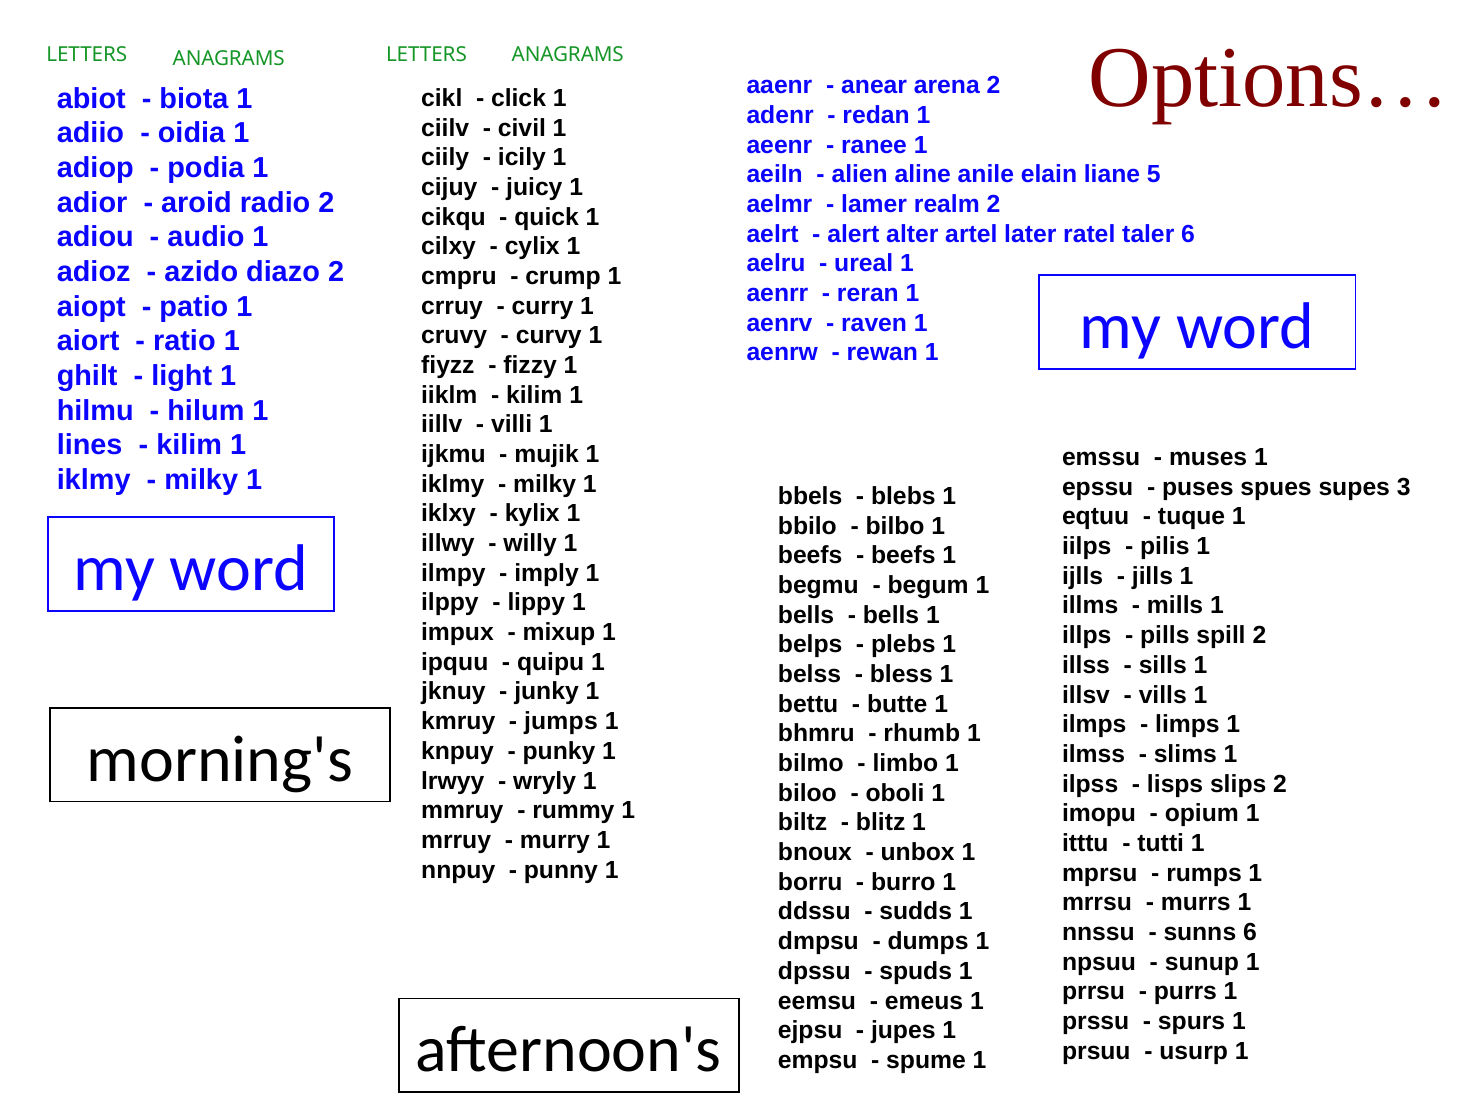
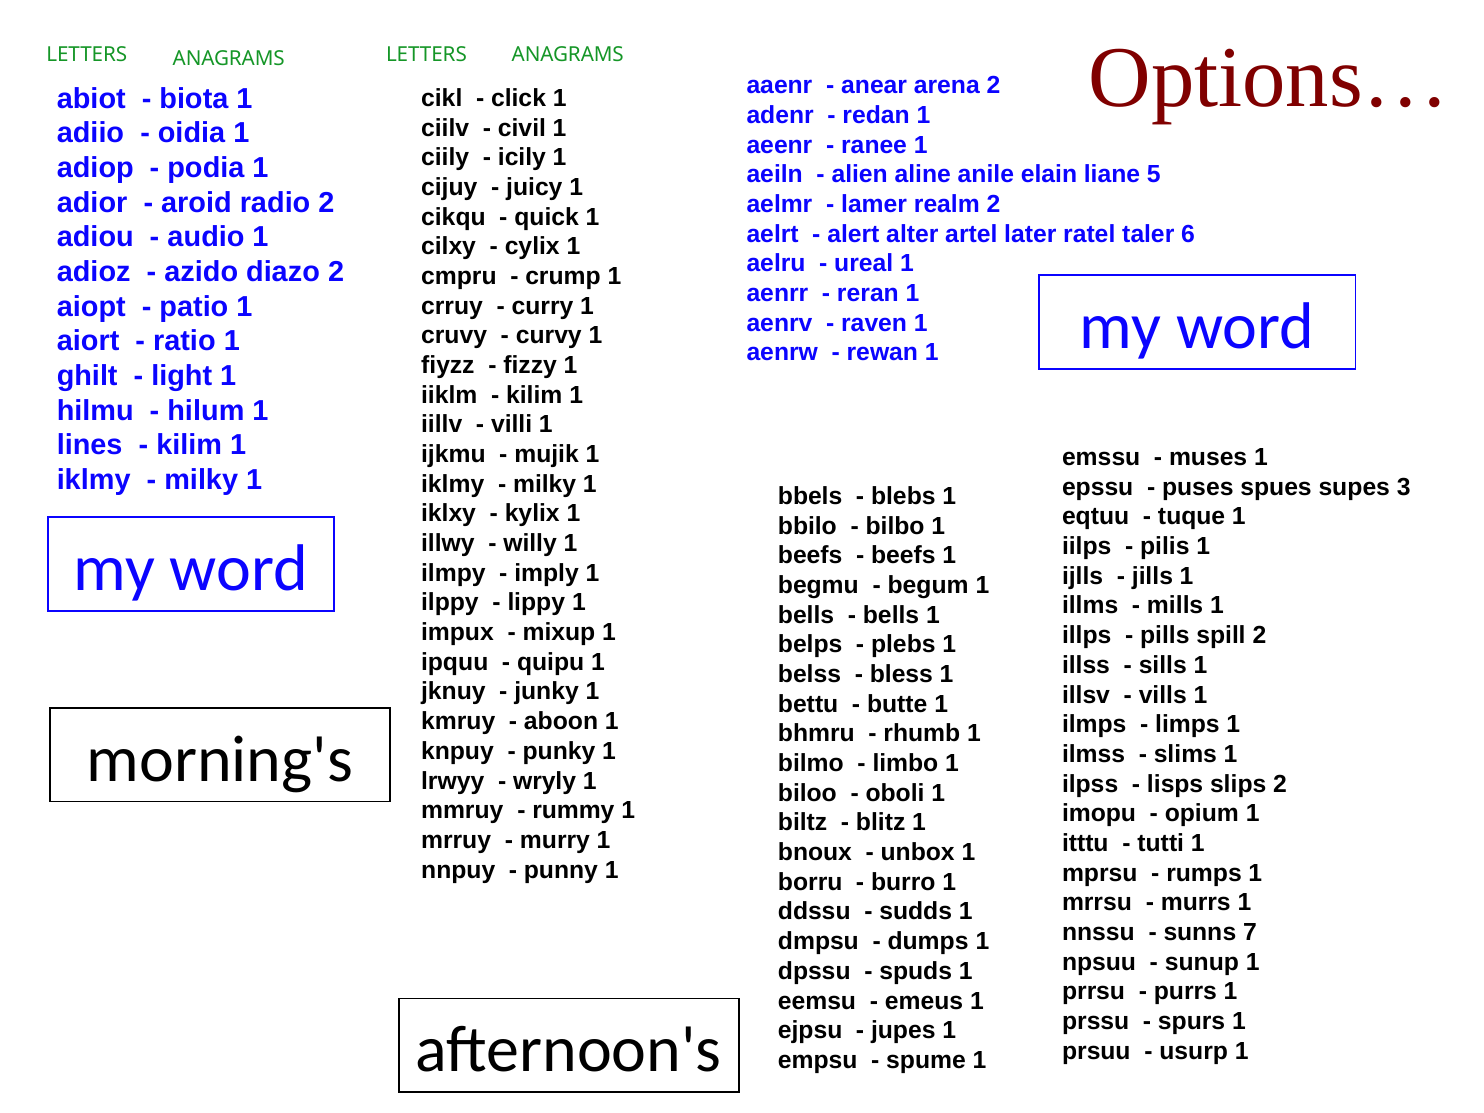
jumps: jumps -> aboon (561, 722)
sunns 6: 6 -> 7 (1250, 932)
